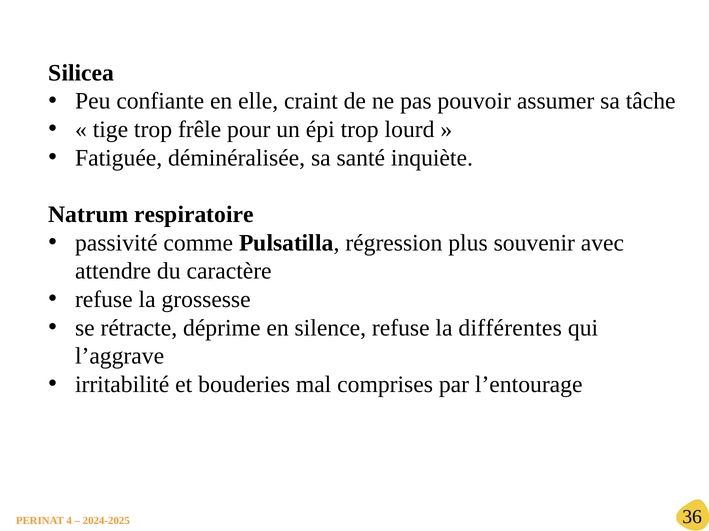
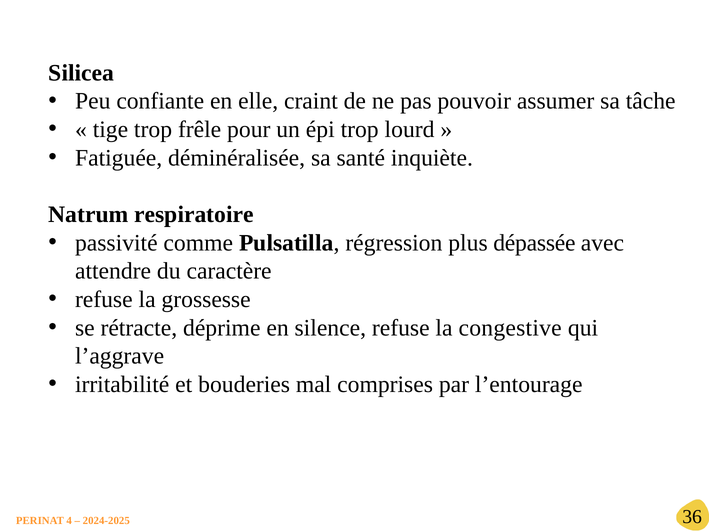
souvenir: souvenir -> dépassée (534, 243)
différentes: différentes -> congestive (510, 328)
